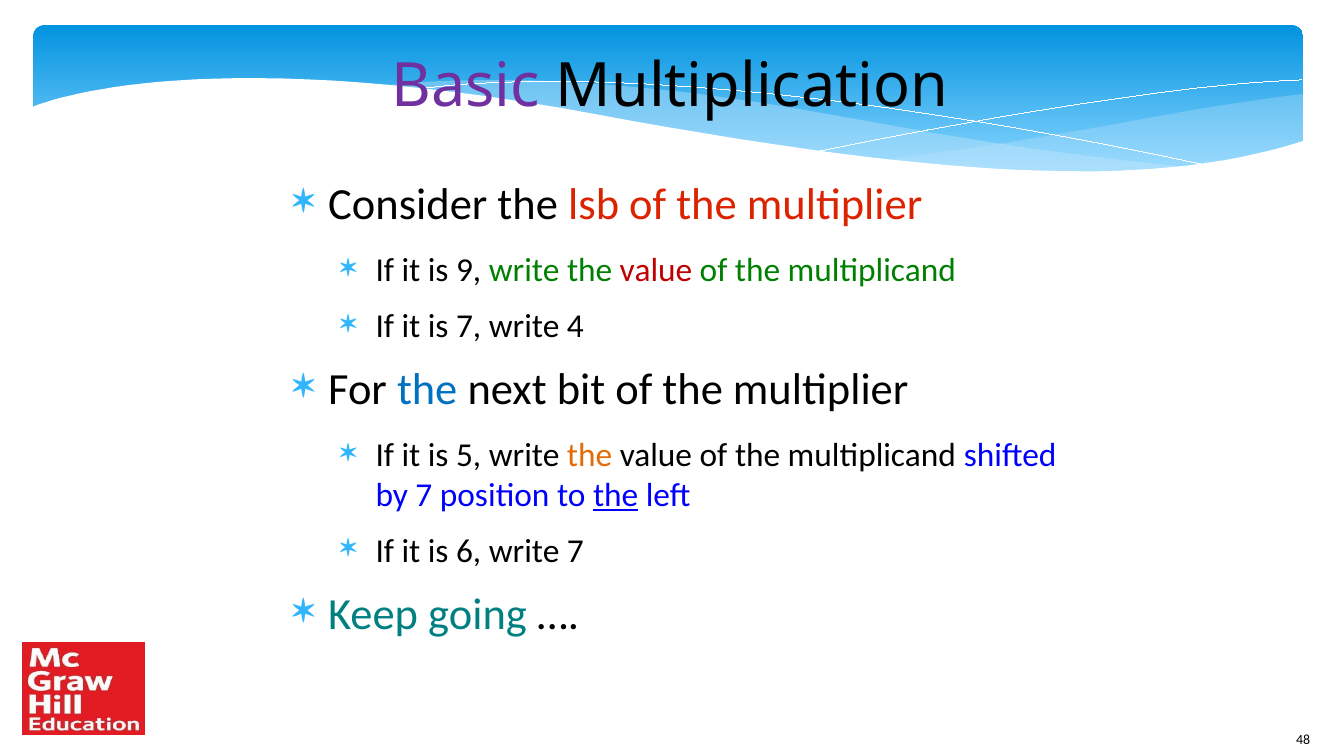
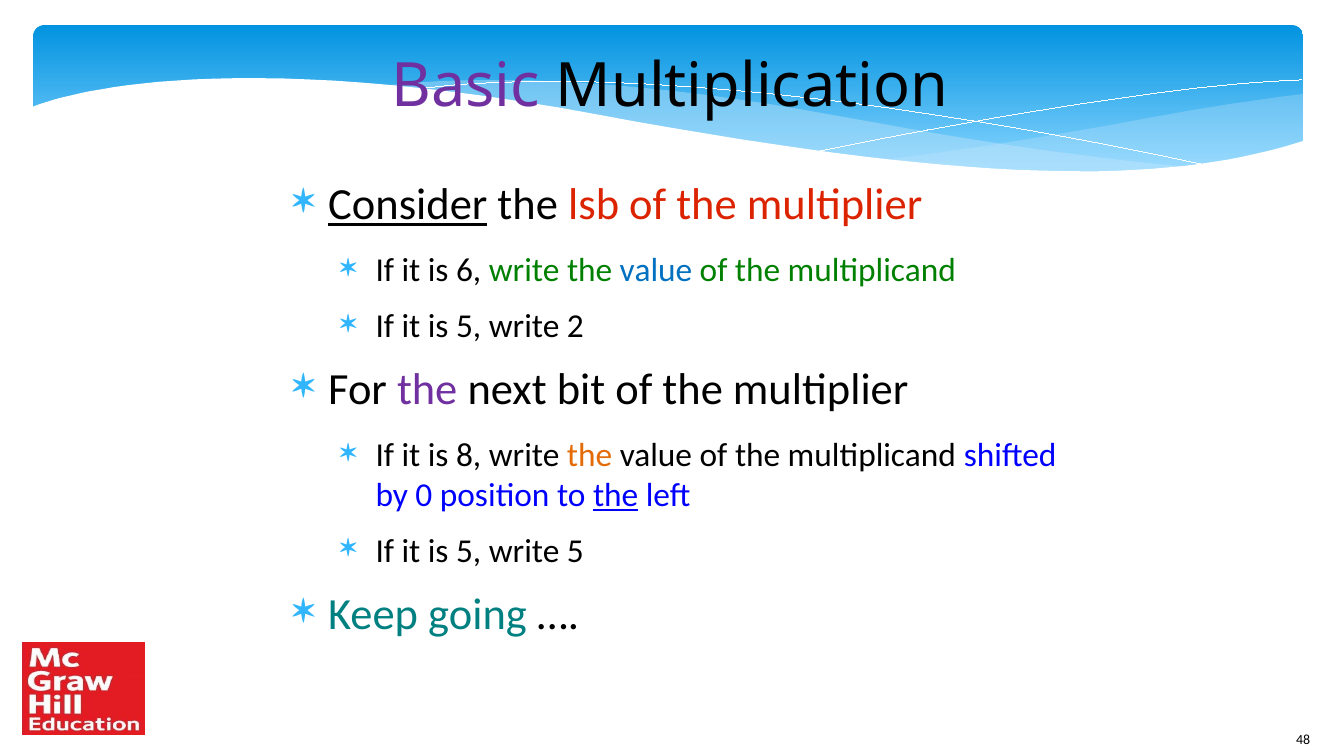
Consider underline: none -> present (408, 205)
9: 9 -> 6 (469, 271)
value colour: red -> blue (656, 271)
7: 7 -> 5 (469, 327)
4: 4 -> 2 (575, 327)
the colour: blue -> purple (427, 390)
5: 5 -> 8 (469, 455)
by 7: 7 -> 0 (424, 496)
6: 6 -> 5 (469, 551)
write 7: 7 -> 5 (575, 551)
